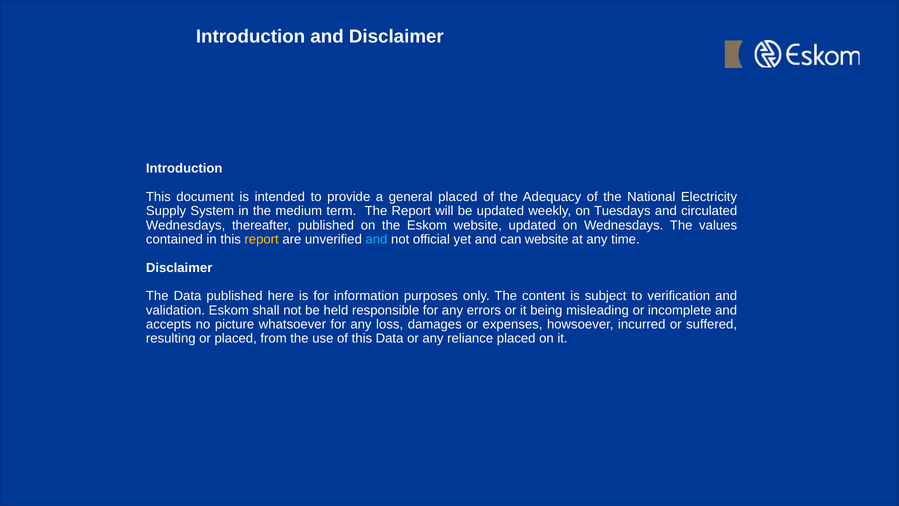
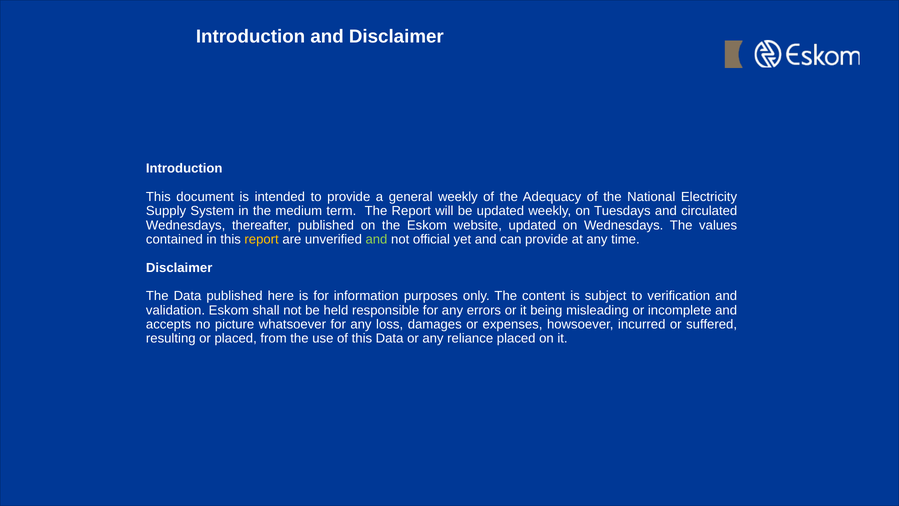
general placed: placed -> weekly (458, 197)
and colour: light blue -> light green (376, 239)
can website: website -> provide (547, 239)
